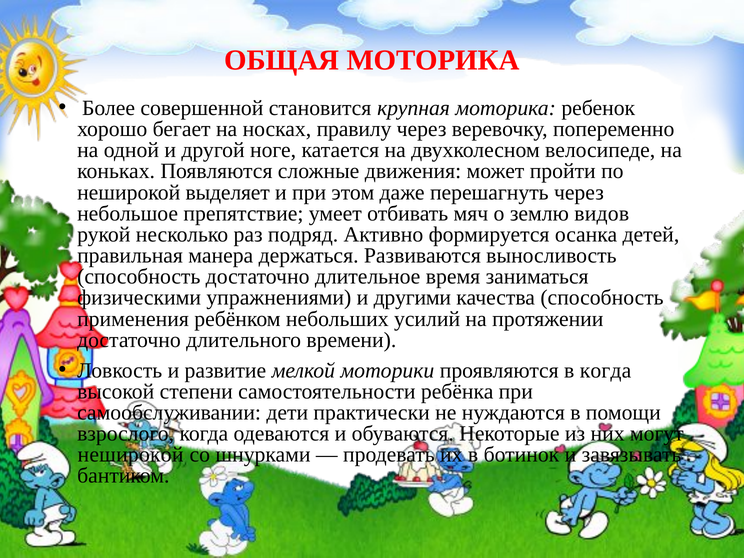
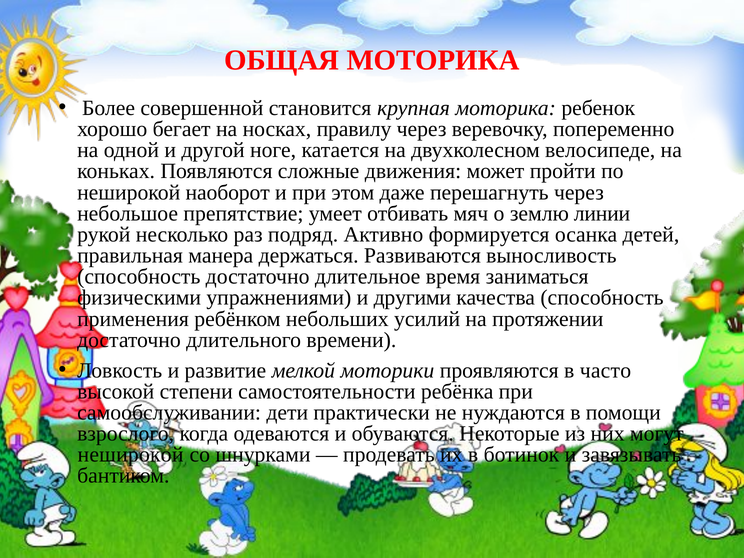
выделяет: выделяет -> наоборот (228, 192)
видов: видов -> линии (602, 213)
в когда: когда -> часто (605, 370)
